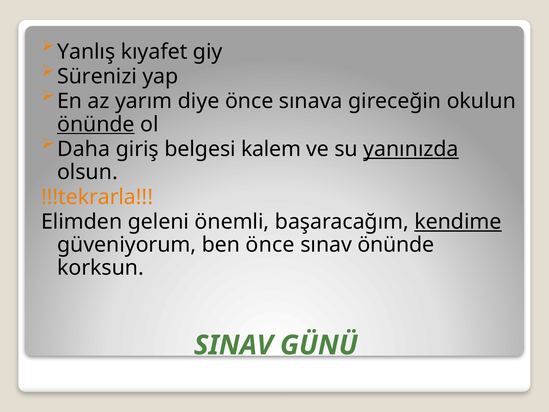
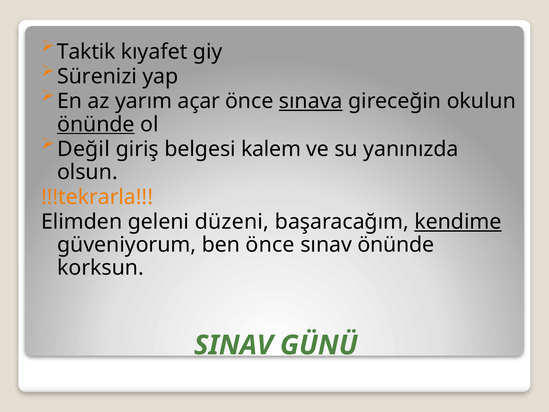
Yanlış: Yanlış -> Taktik (86, 52)
diye: diye -> açar (199, 101)
sınava underline: none -> present (311, 101)
Daha: Daha -> Değil (84, 149)
yanınızda underline: present -> none (411, 149)
önemli: önemli -> düzeni (232, 222)
